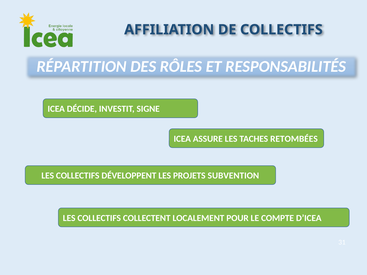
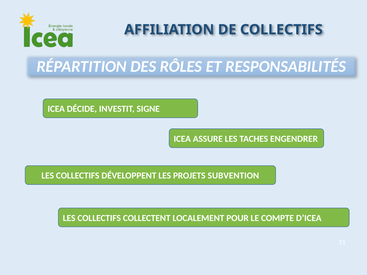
RETOMBÉES: RETOMBÉES -> ENGENDRER (294, 139)
